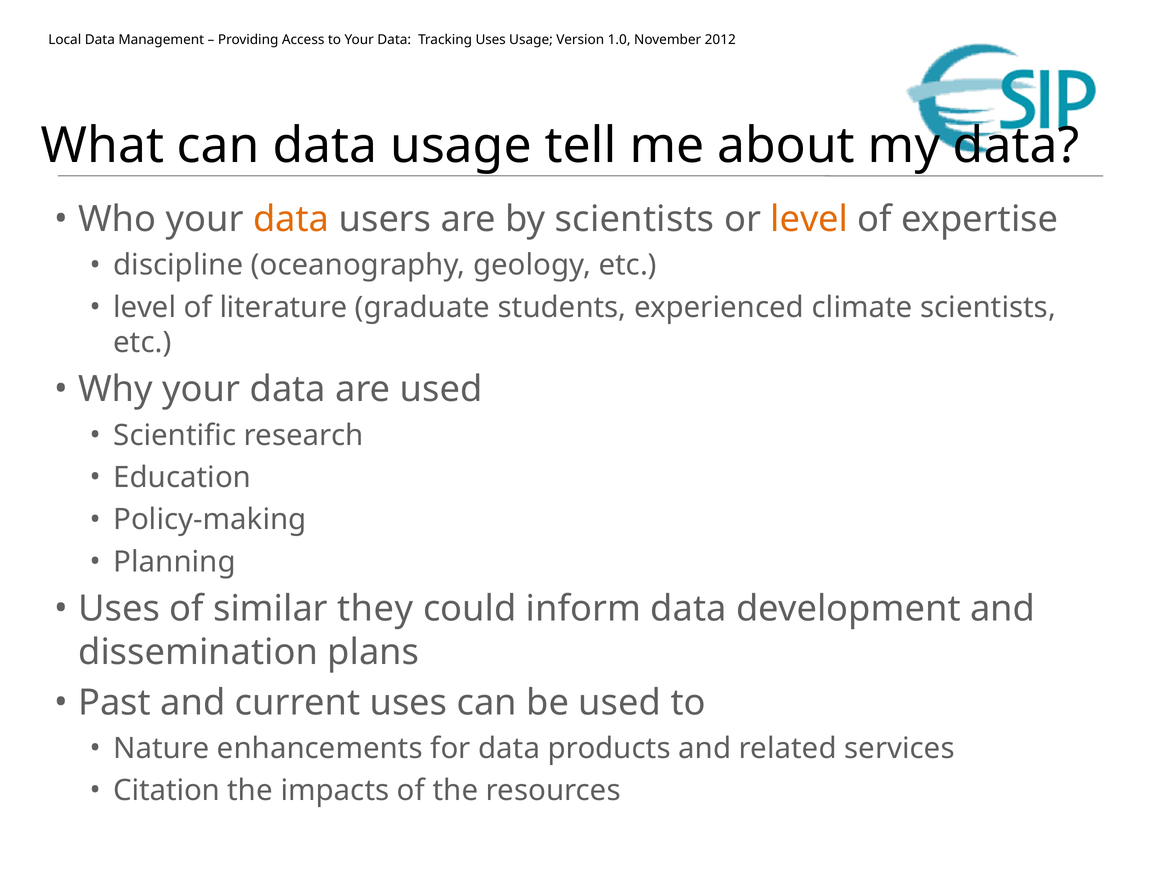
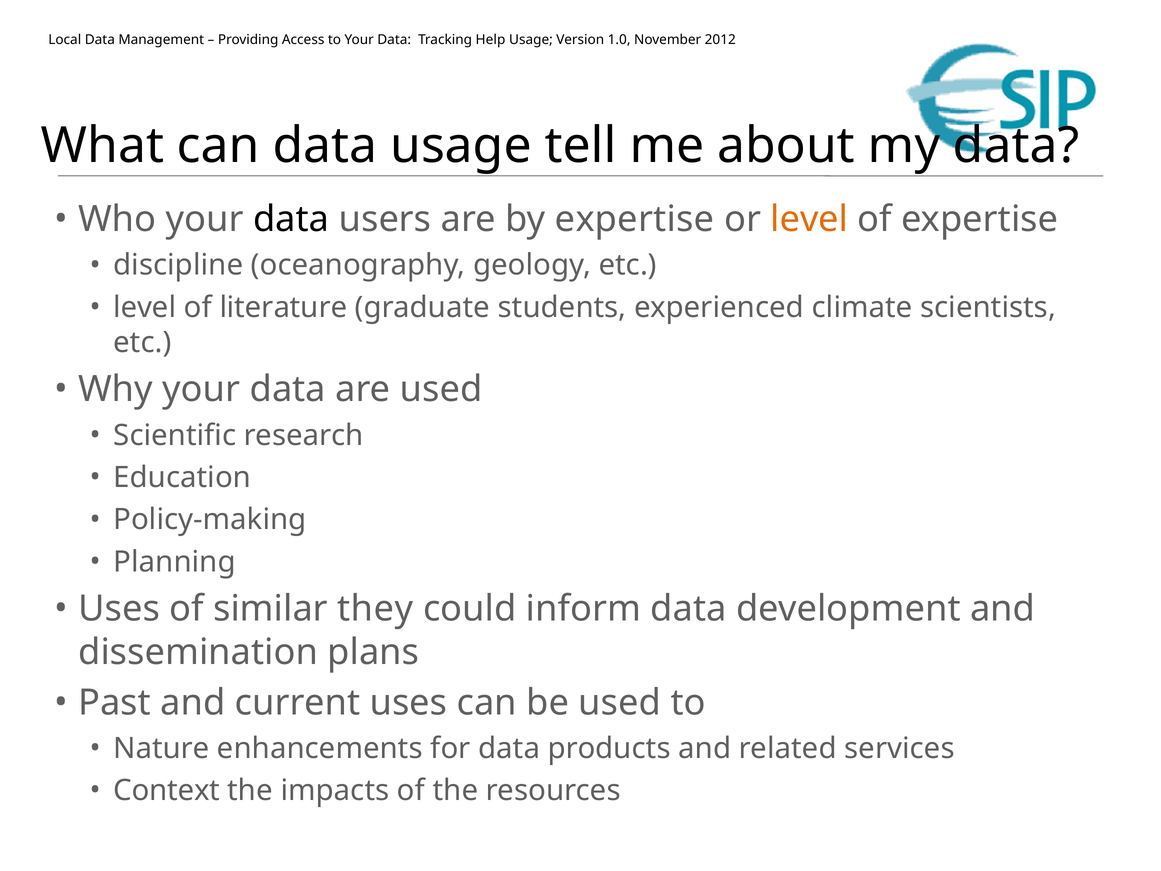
Uses: Uses -> Help (491, 40)
data colour: orange -> black (291, 219)
by scientists: scientists -> expertise (635, 219)
Citation: Citation -> Context (167, 790)
